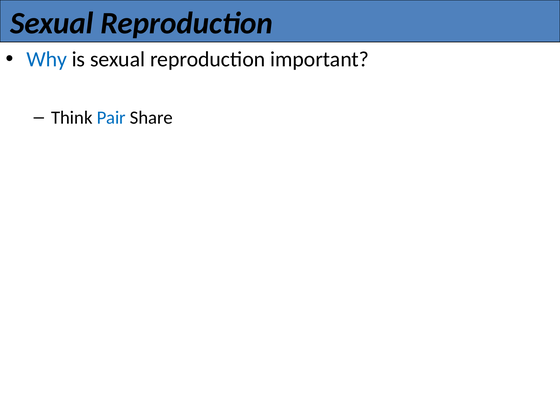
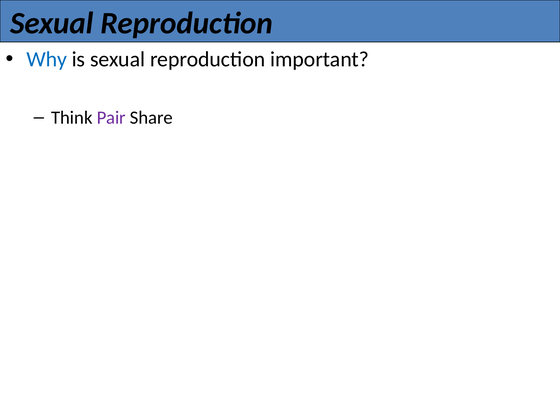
Pair colour: blue -> purple (111, 118)
